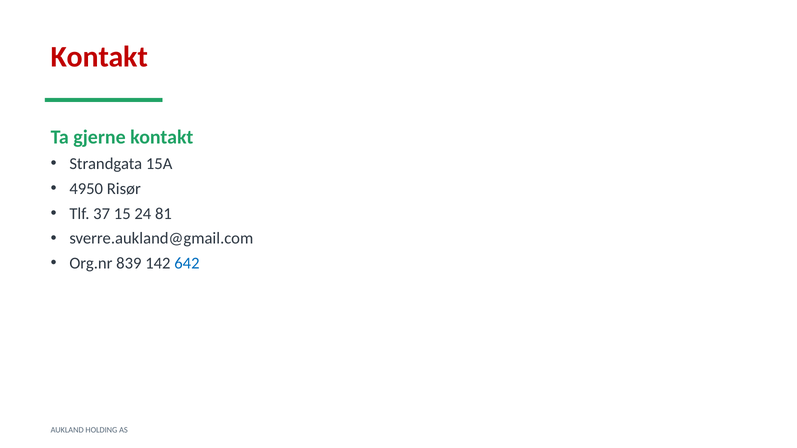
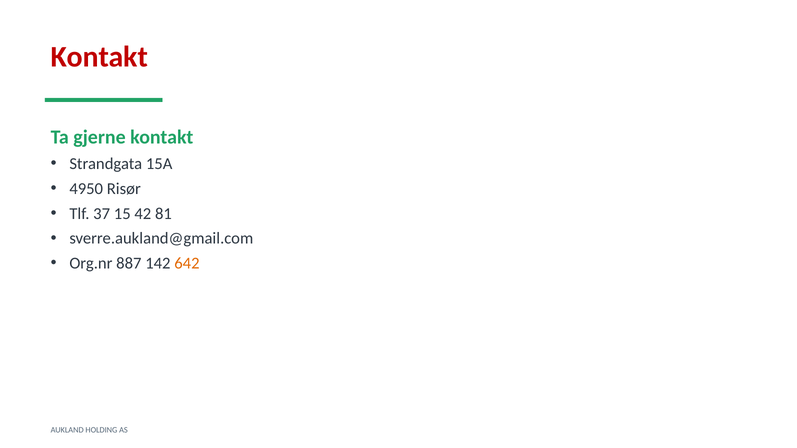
24: 24 -> 42 (143, 214)
839: 839 -> 887 (129, 264)
642 colour: blue -> orange (187, 264)
